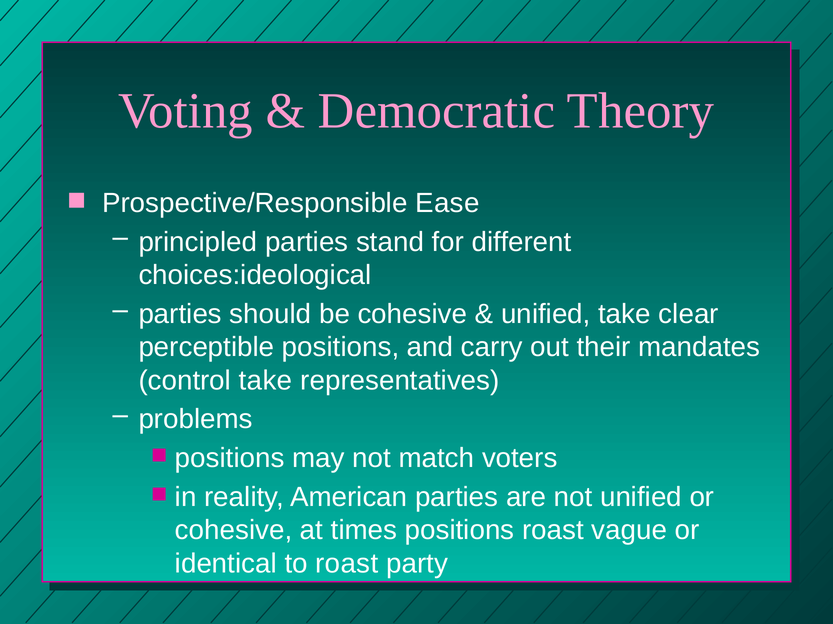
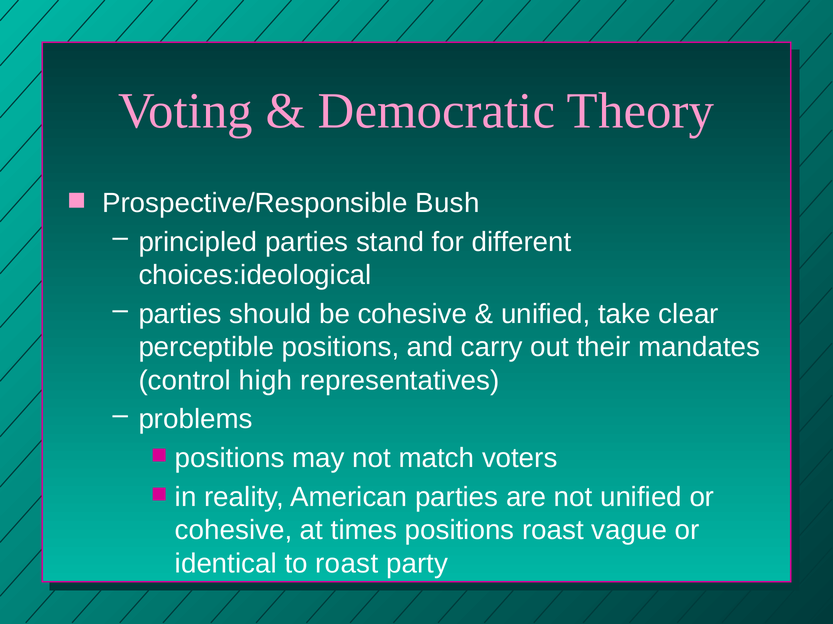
Ease: Ease -> Bush (447, 203)
control take: take -> high (266, 381)
